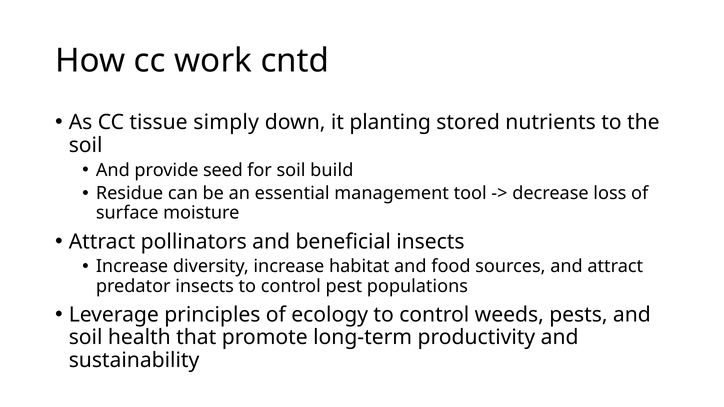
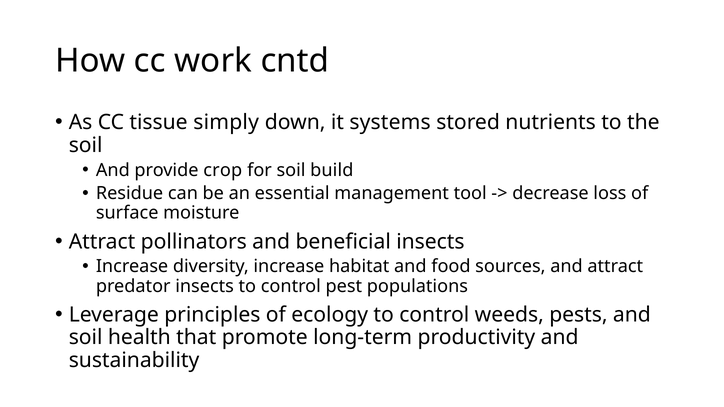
planting: planting -> systems (390, 122)
seed: seed -> crop (223, 170)
